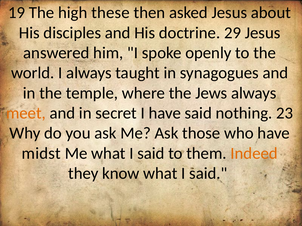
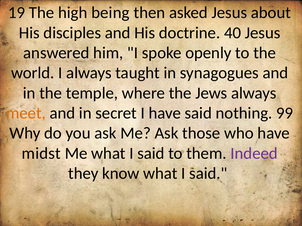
these: these -> being (110, 13)
29: 29 -> 40 (233, 33)
23: 23 -> 99 (285, 113)
Indeed colour: orange -> purple (254, 154)
